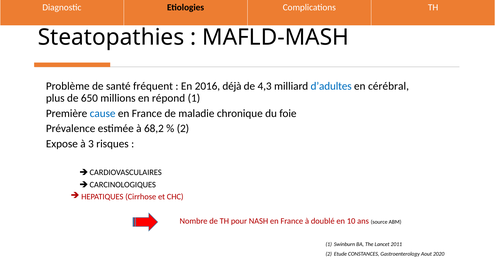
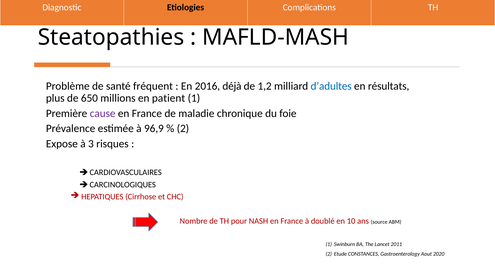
4,3: 4,3 -> 1,2 (265, 86)
cérébral: cérébral -> résultats (389, 86)
répond: répond -> patient (169, 98)
cause colour: blue -> purple (103, 113)
68,2: 68,2 -> 96,9 (154, 128)
